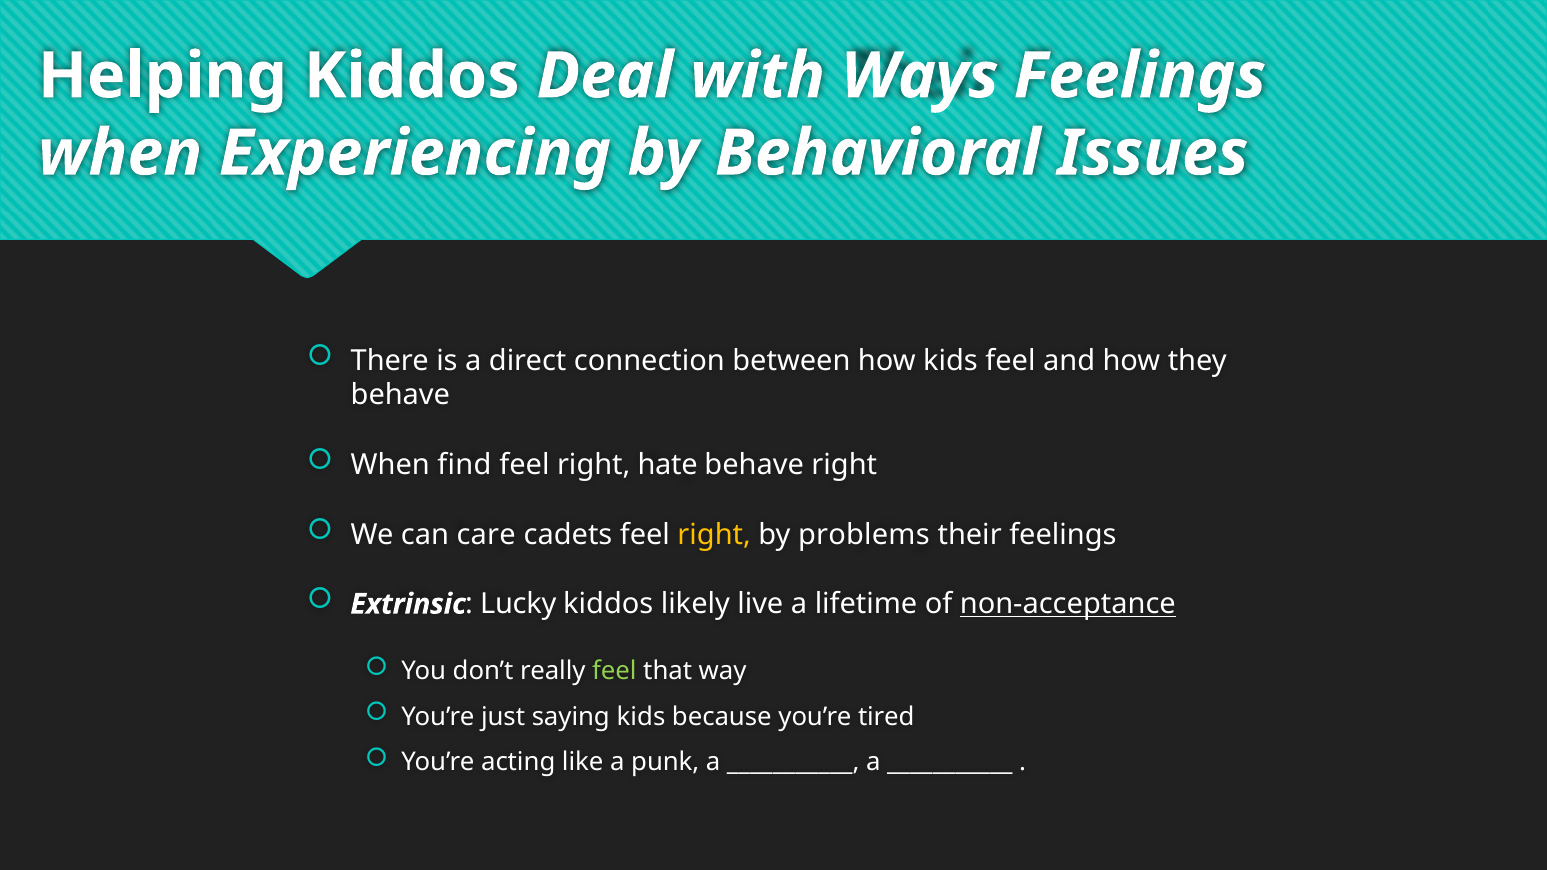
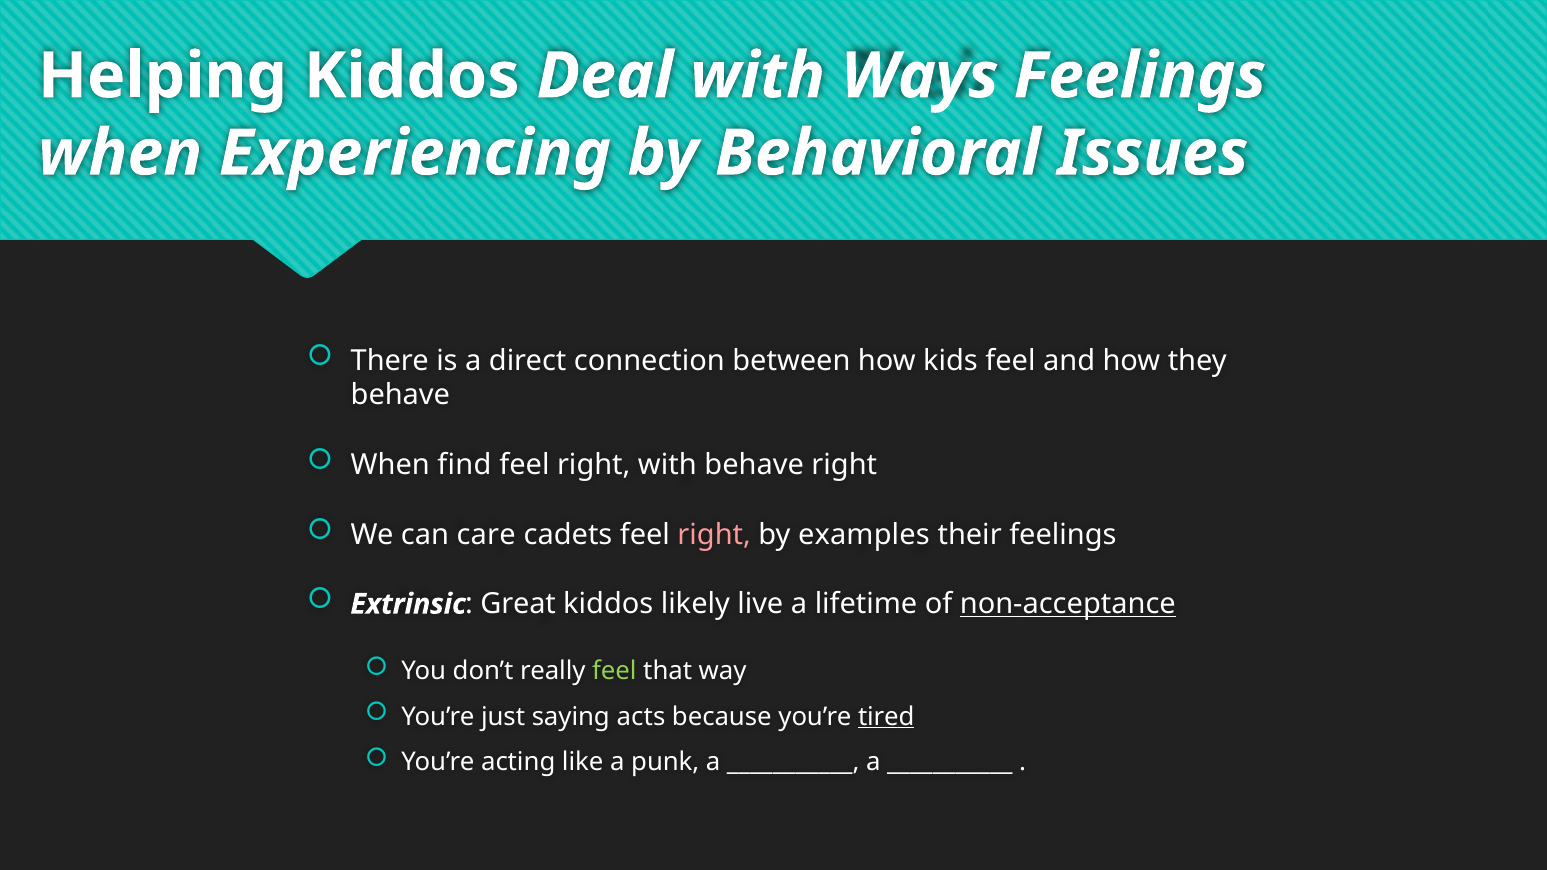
right hate: hate -> with (667, 465)
right colour: yellow -> pink (714, 535)
problems: problems -> examples (864, 535)
Lucky: Lucky -> Great (518, 604)
saying kids: kids -> acts (641, 717)
tired underline: none -> present (886, 717)
